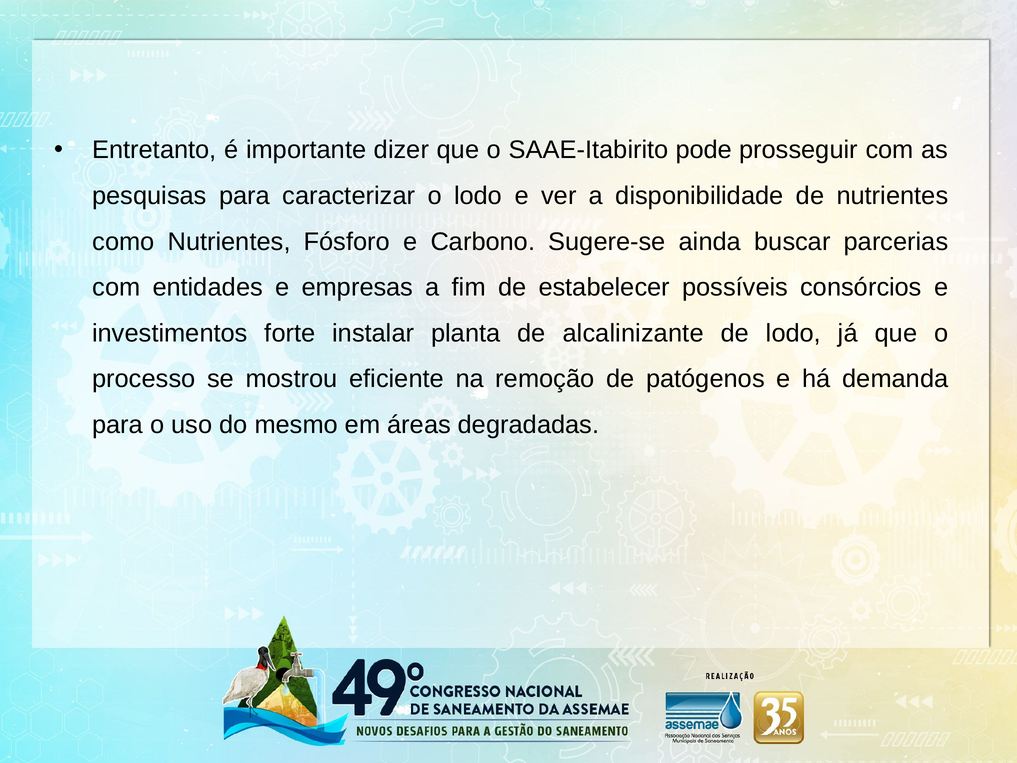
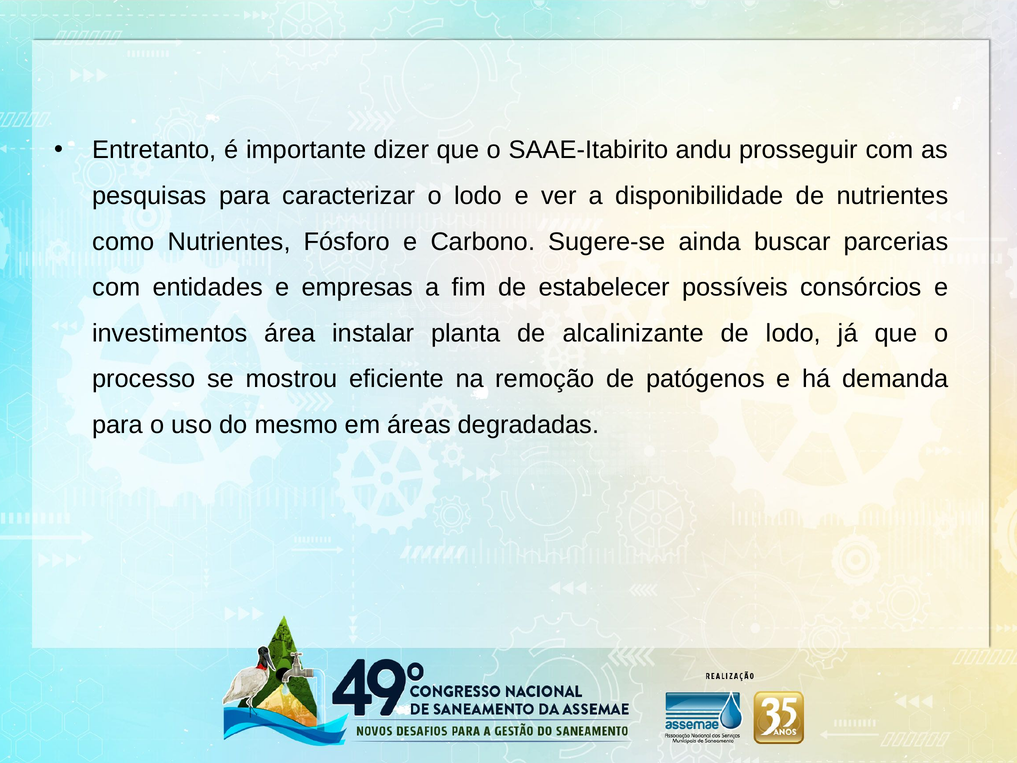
pode: pode -> andu (704, 150)
forte: forte -> área (290, 333)
